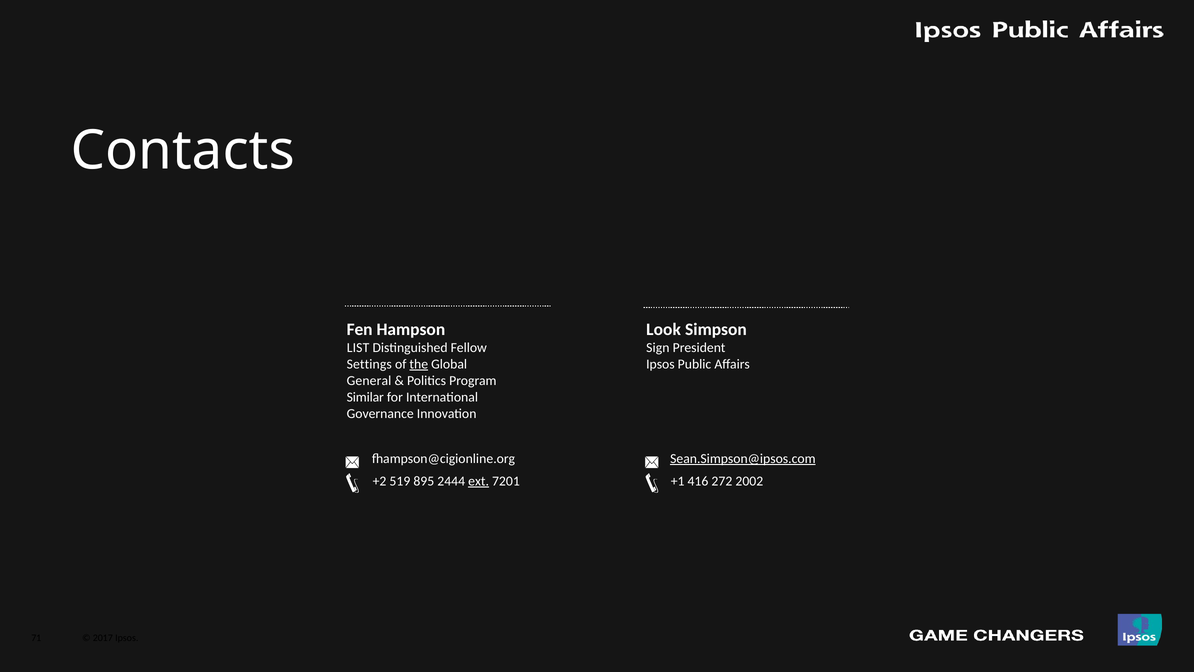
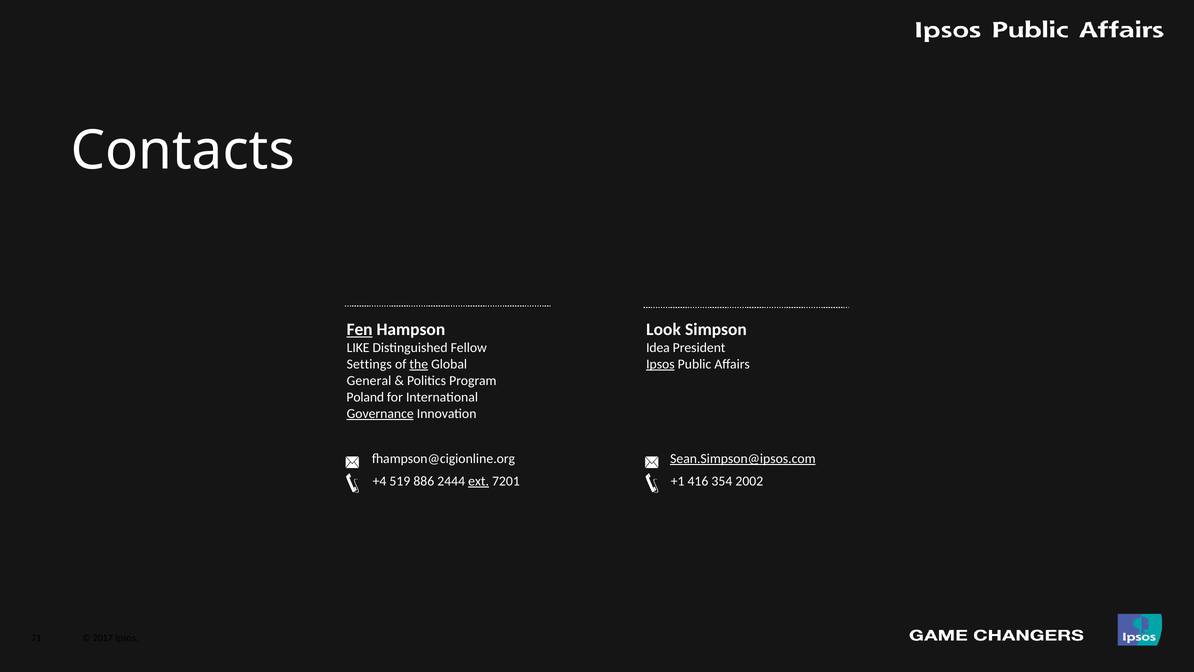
Fen underline: none -> present (360, 329)
LIST: LIST -> LIKE (358, 348)
Sign: Sign -> Idea (658, 348)
Ipsos underline: none -> present (660, 364)
Similar: Similar -> Poland (365, 397)
Governance underline: none -> present (380, 413)
+2: +2 -> +4 (380, 481)
895: 895 -> 886 (424, 481)
272: 272 -> 354 (722, 481)
